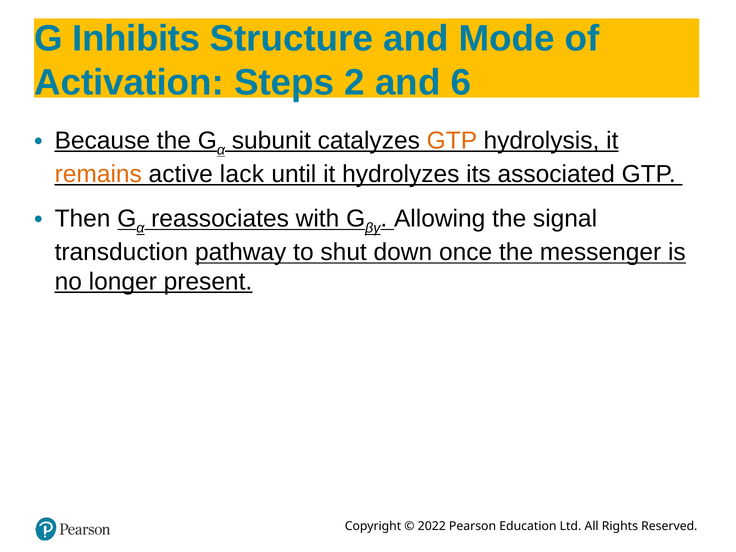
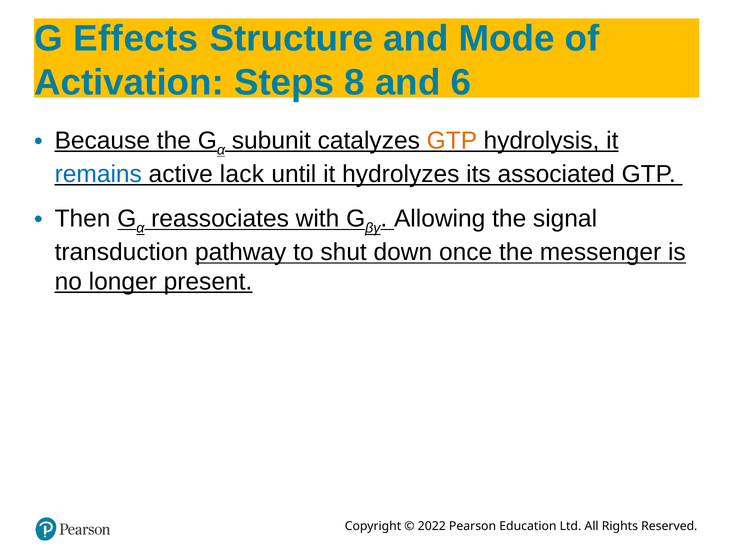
Inhibits: Inhibits -> Effects (136, 39)
2: 2 -> 8 (355, 83)
remains colour: orange -> blue (98, 174)
